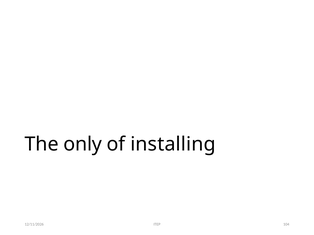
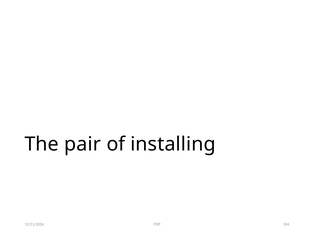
only: only -> pair (82, 144)
